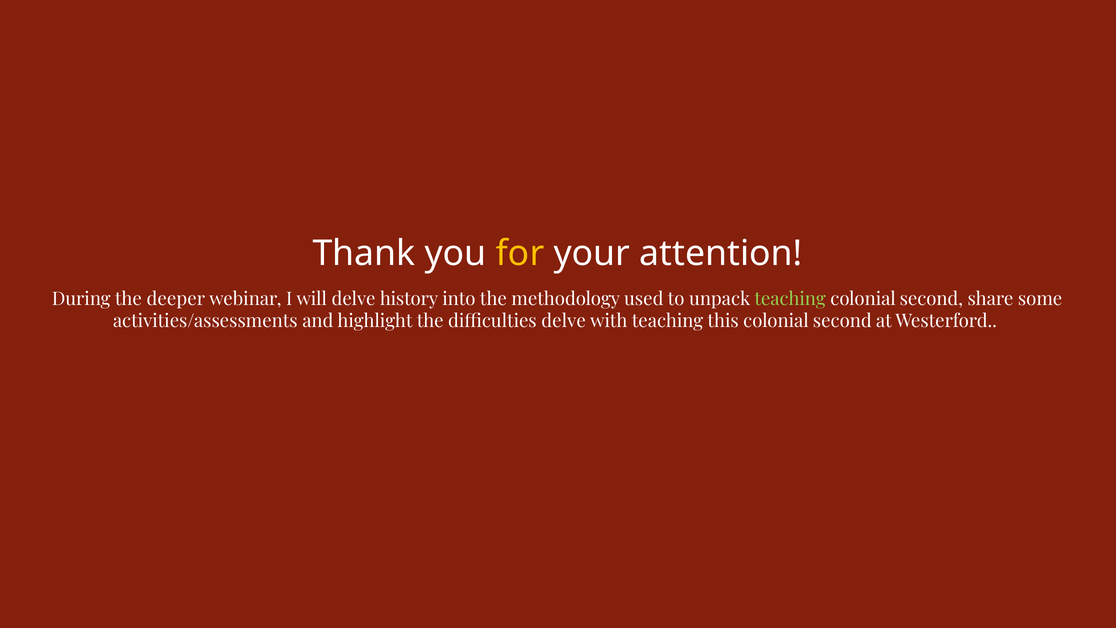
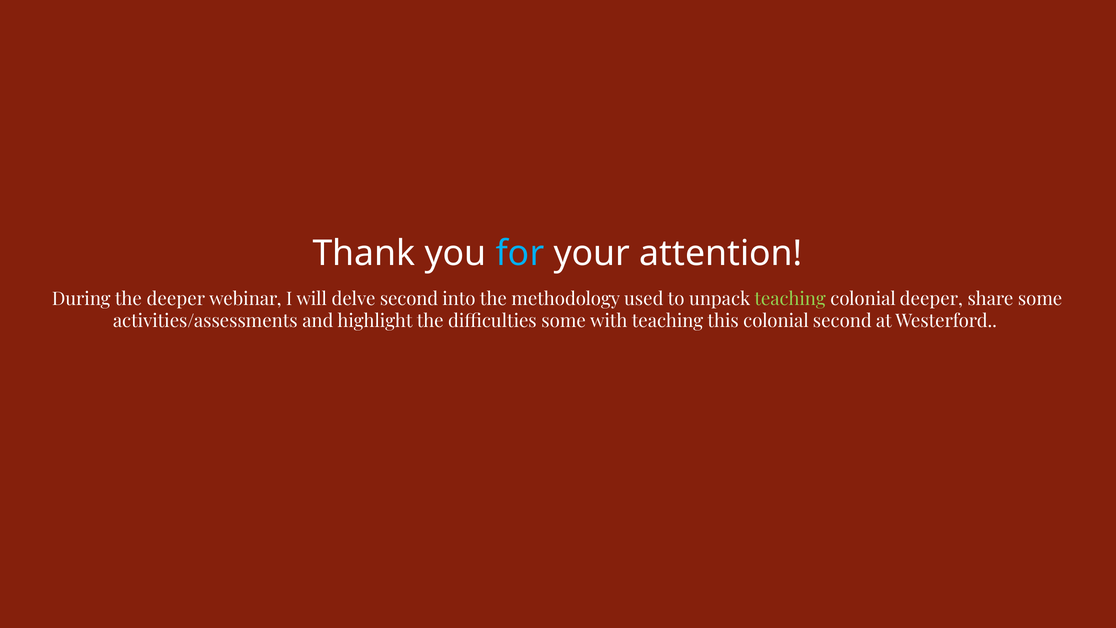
for colour: yellow -> light blue (520, 254)
delve history: history -> second (409, 299)
second: second -> deeper (931, 299)
difficulties delve: delve -> some (564, 321)
